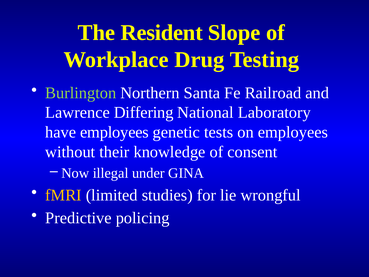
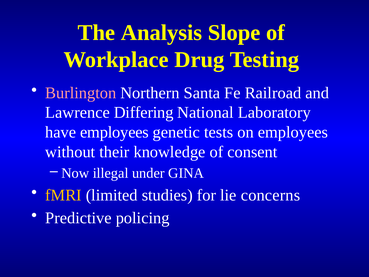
Resident: Resident -> Analysis (162, 33)
Burlington colour: light green -> pink (81, 93)
wrongful: wrongful -> concerns (271, 195)
